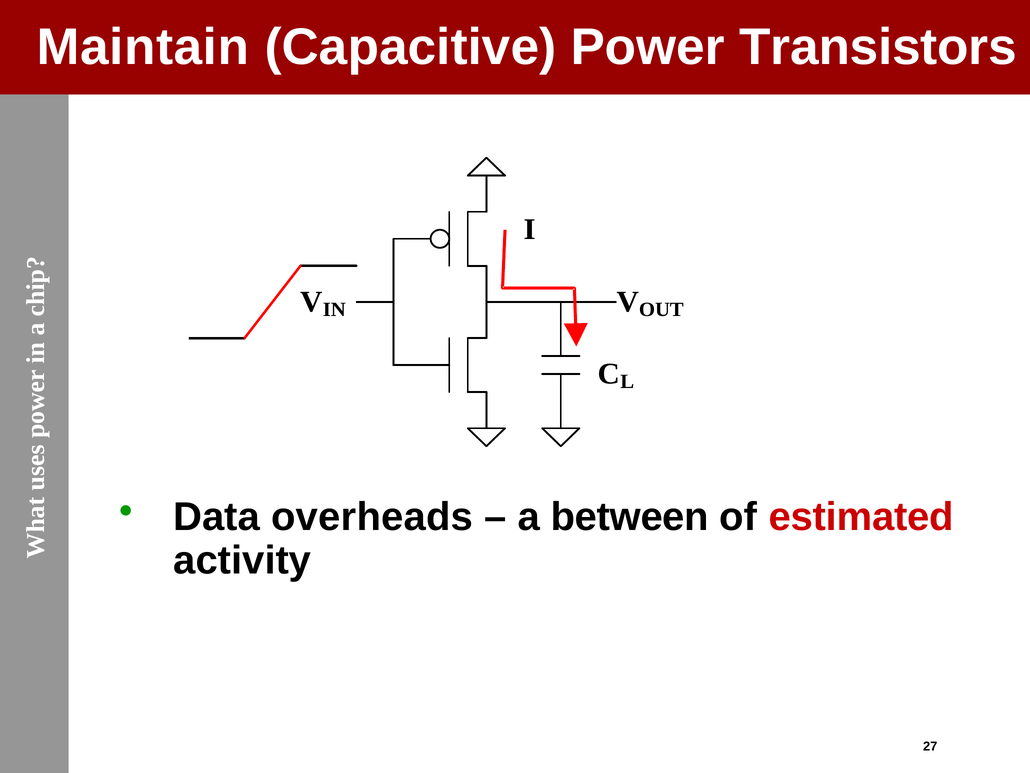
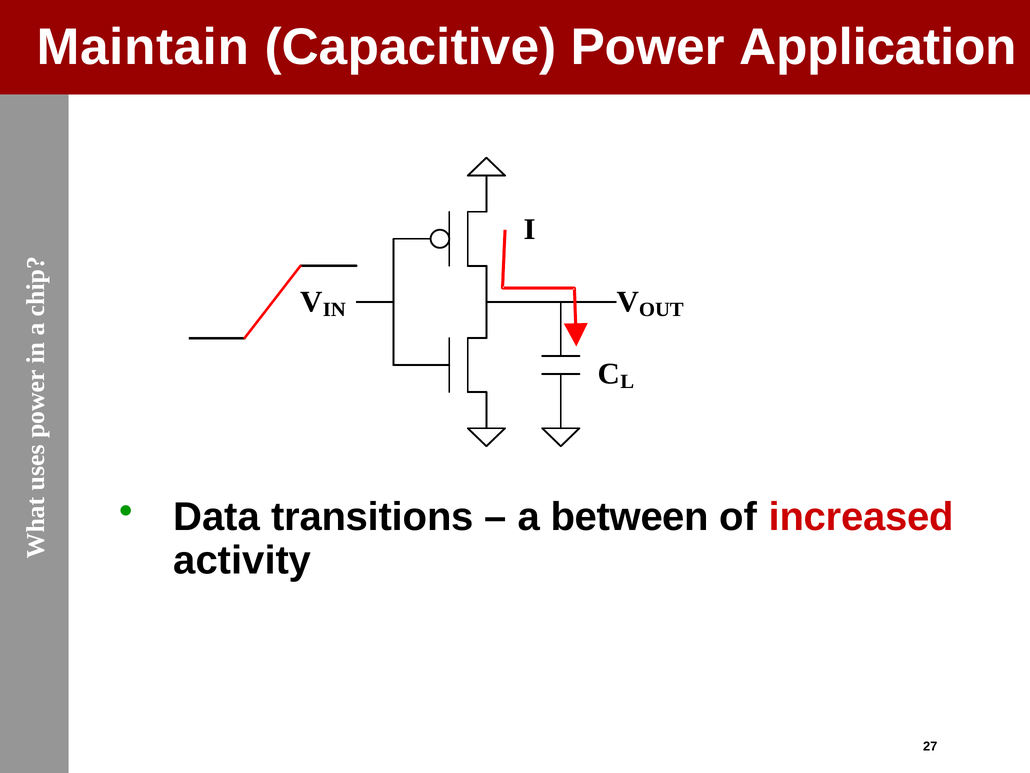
Transistors: Transistors -> Application (878, 47)
overheads: overheads -> transitions (372, 517)
estimated: estimated -> increased (861, 517)
